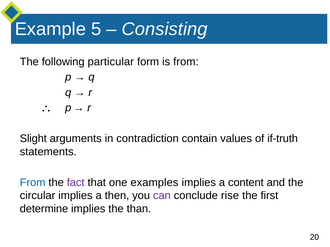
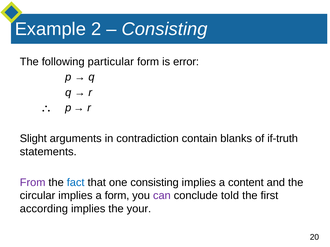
5: 5 -> 2 (96, 29)
is from: from -> error (186, 62)
values: values -> blanks (236, 139)
From colour: blue -> purple (33, 183)
fact colour: purple -> blue (76, 183)
one examples: examples -> consisting (155, 183)
a then: then -> form (117, 196)
rise: rise -> told (230, 196)
determine: determine -> according (44, 209)
than: than -> your (139, 209)
